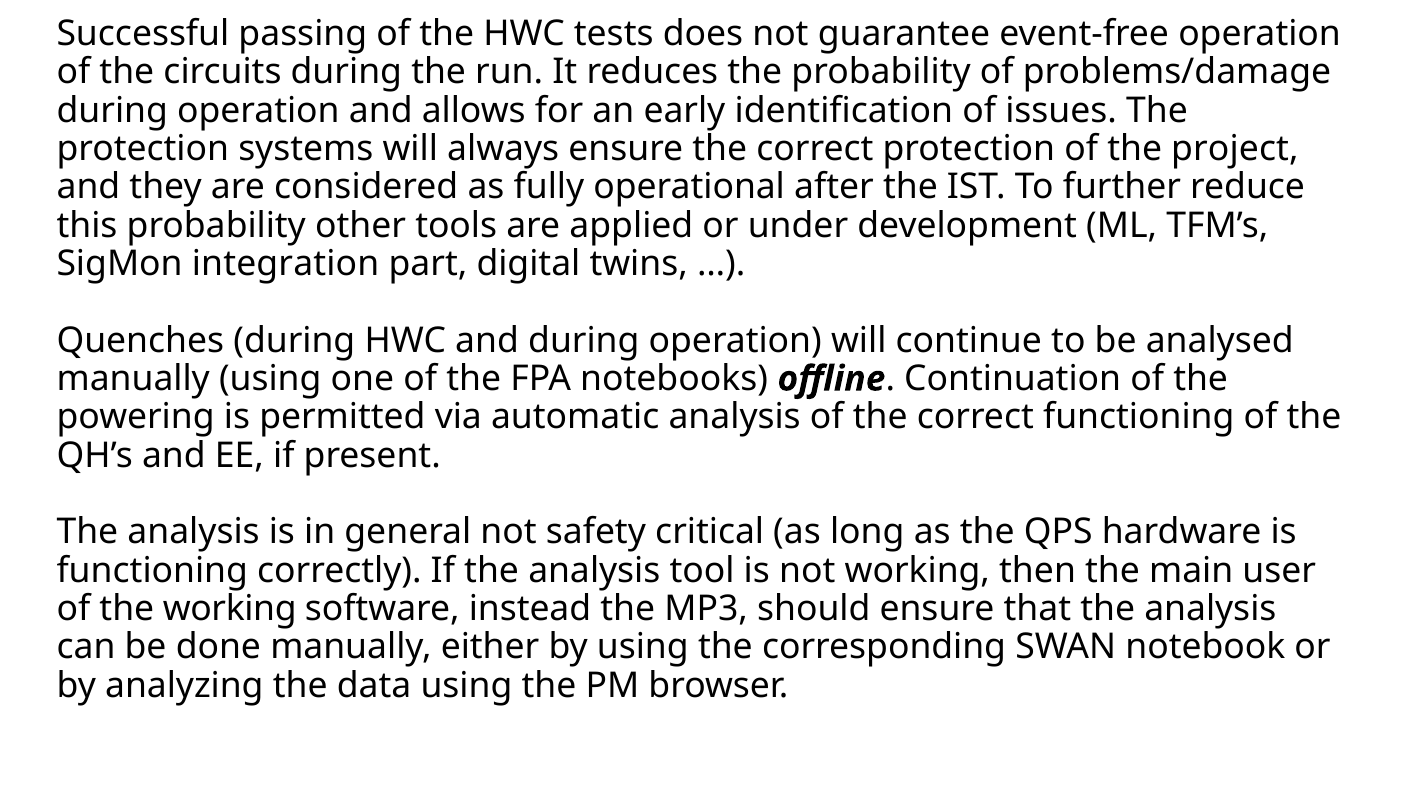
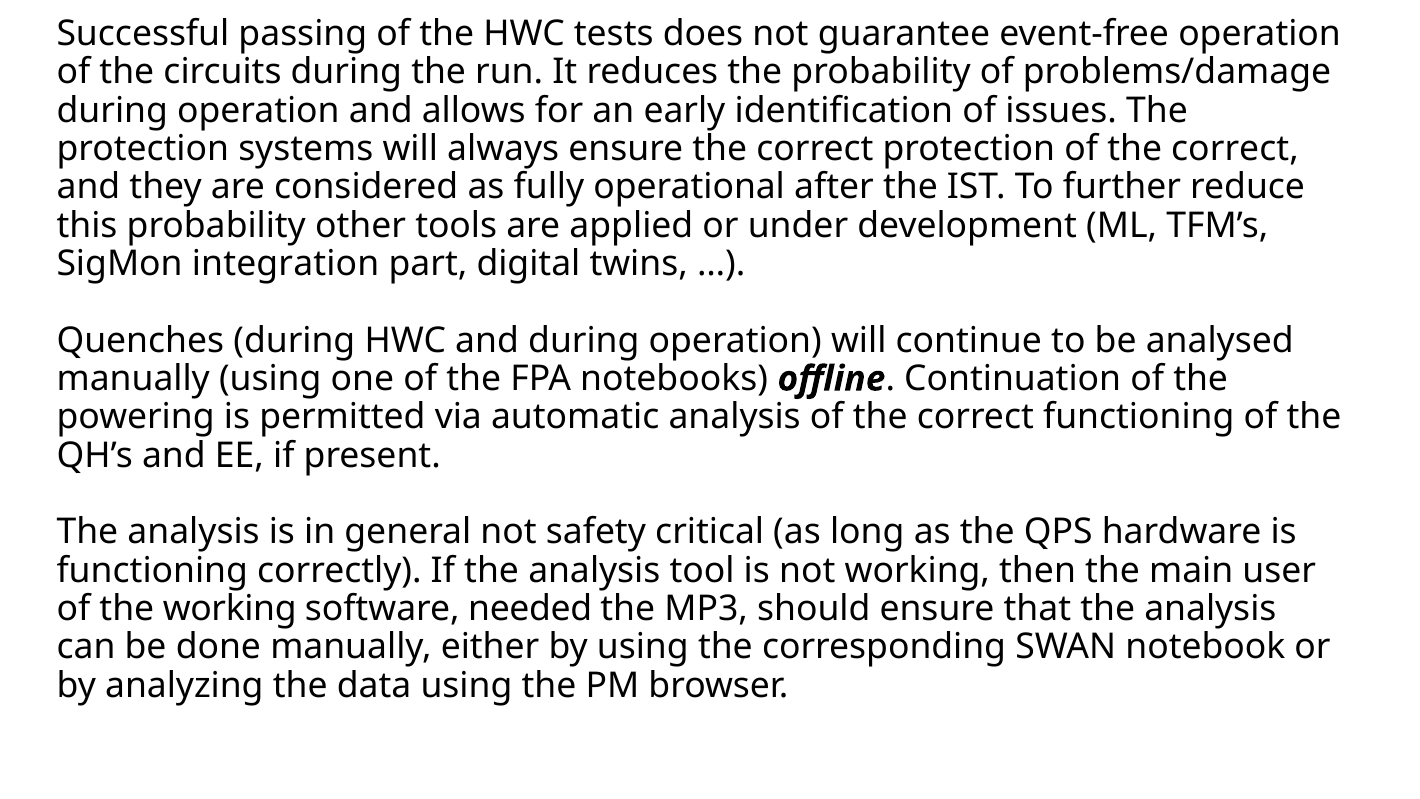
protection of the project: project -> correct (1235, 149)
instead: instead -> needed (530, 609)
